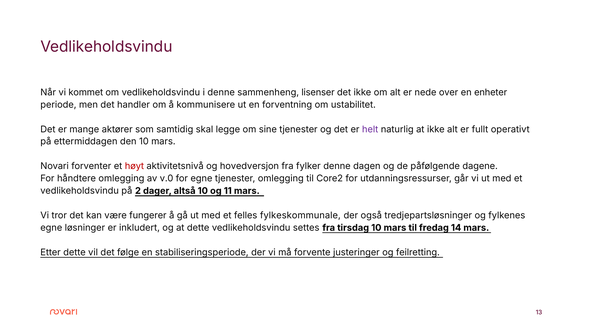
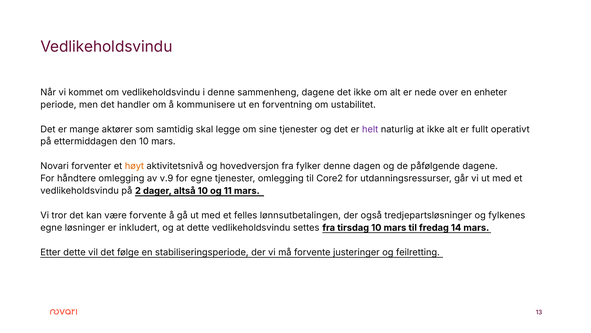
sammenheng lisenser: lisenser -> dagene (318, 92)
høyt colour: red -> orange (134, 166)
v.0: v.0 -> v.9 (167, 178)
være fungerer: fungerer -> forvente (148, 215)
fylkeskommunale: fylkeskommunale -> lønnsutbetalingen (300, 215)
